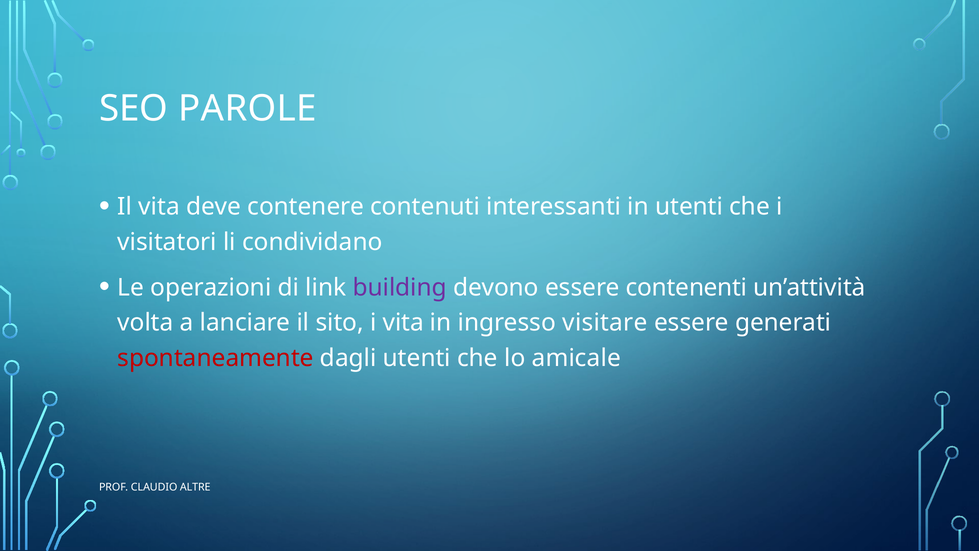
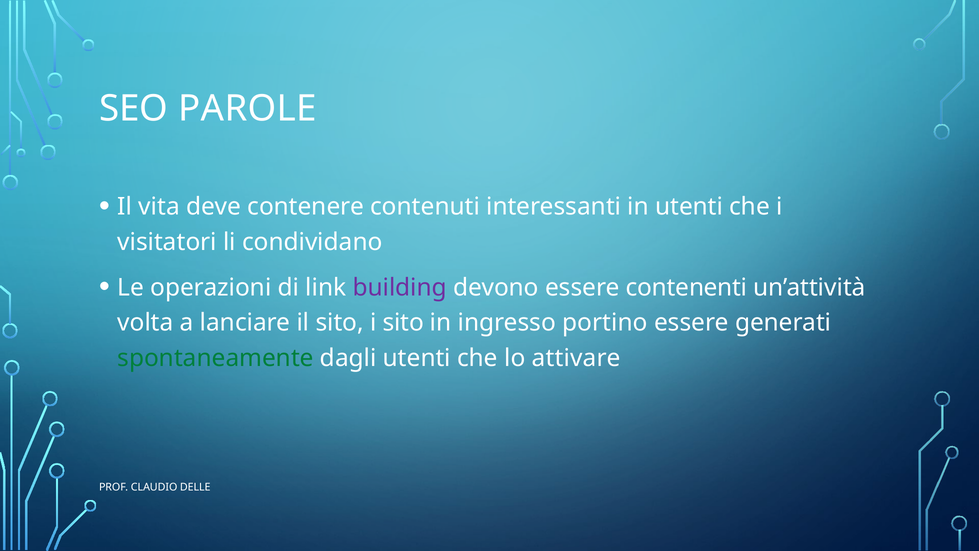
i vita: vita -> sito (403, 323)
visitare: visitare -> portino (605, 323)
spontaneamente colour: red -> green (216, 358)
amicale: amicale -> attivare (576, 358)
ALTRE: ALTRE -> DELLE (195, 487)
